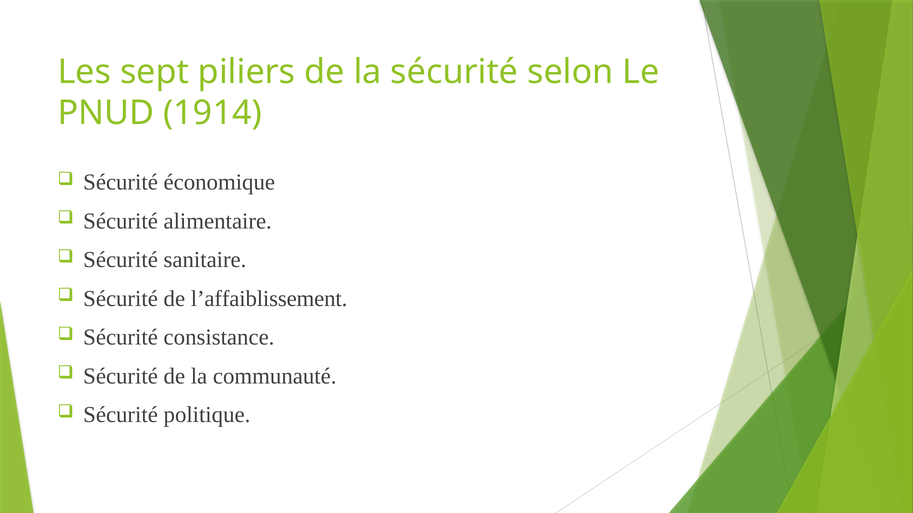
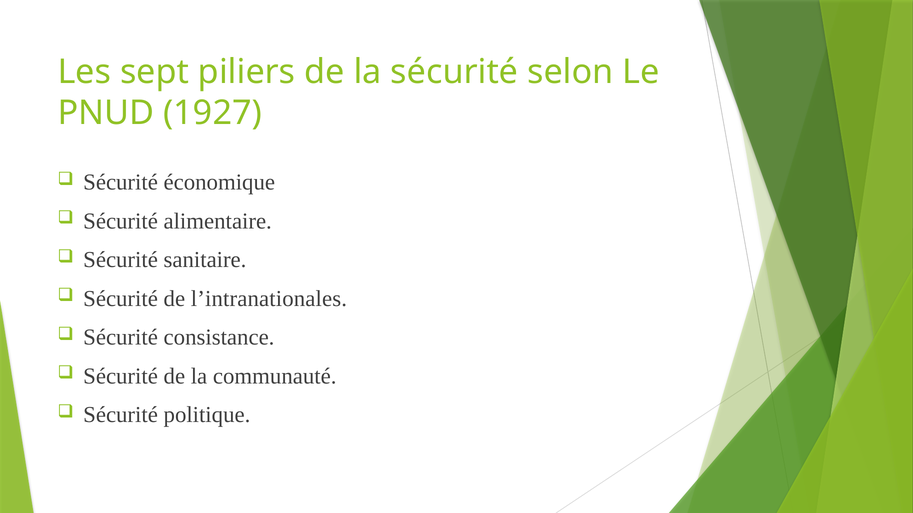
1914: 1914 -> 1927 (213, 113)
l’affaiblissement: l’affaiblissement -> l’intranationales (269, 299)
